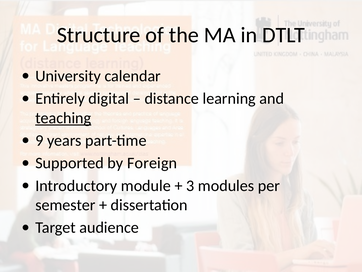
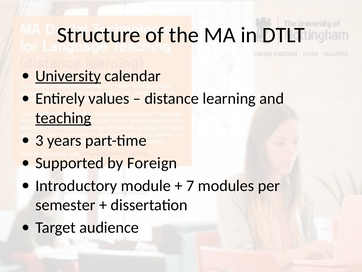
University underline: none -> present (68, 76)
digital: digital -> values (109, 98)
9: 9 -> 3 (39, 140)
3: 3 -> 7 (190, 185)
